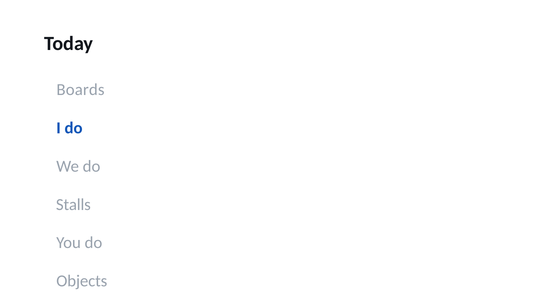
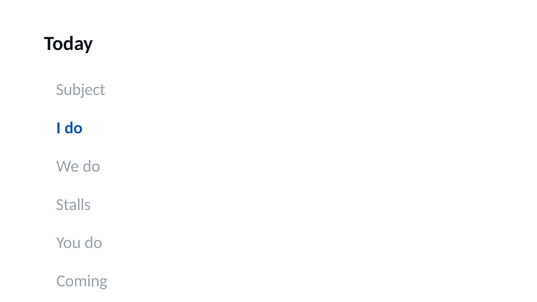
Boards: Boards -> Subject (81, 90)
Objects: Objects -> Coming (82, 281)
